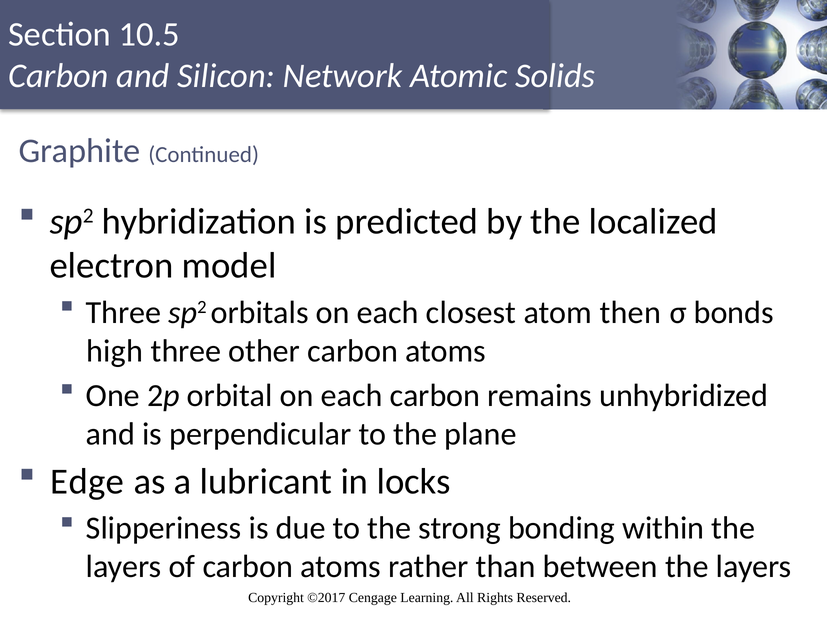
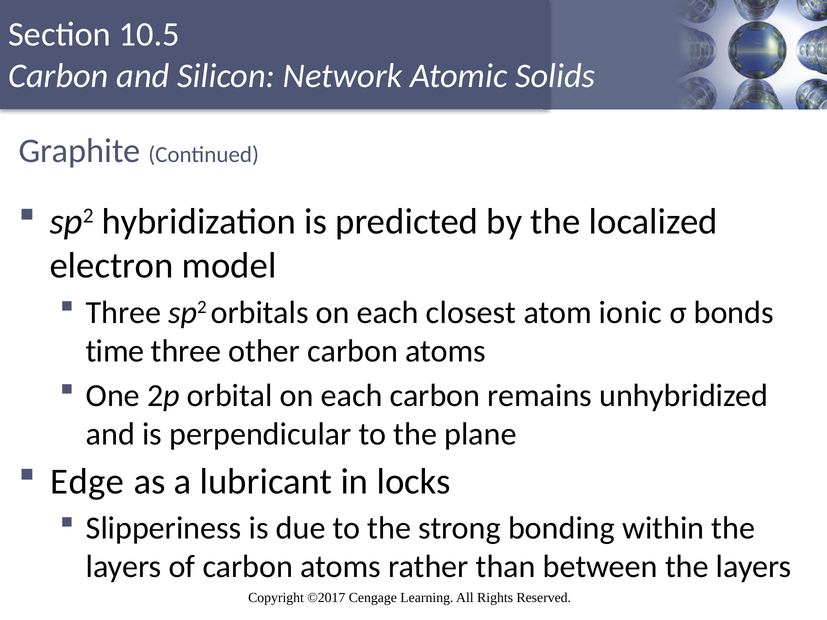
then: then -> ionic (630, 313)
high: high -> time (115, 351)
